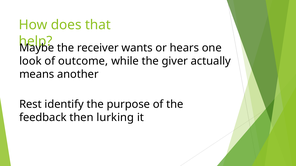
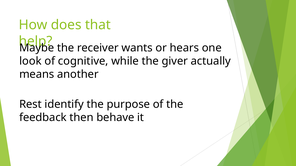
outcome: outcome -> cognitive (83, 61)
lurking: lurking -> behave (115, 118)
